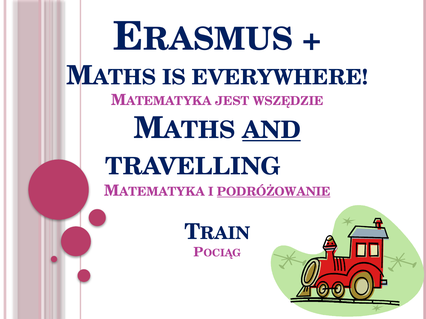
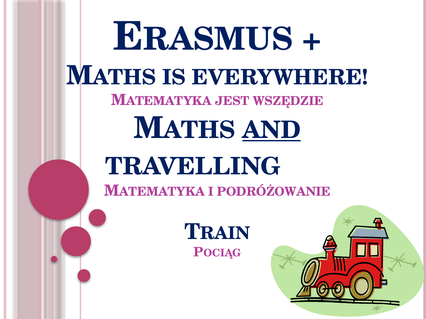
PODRÓŻOWANIE underline: present -> none (274, 192)
